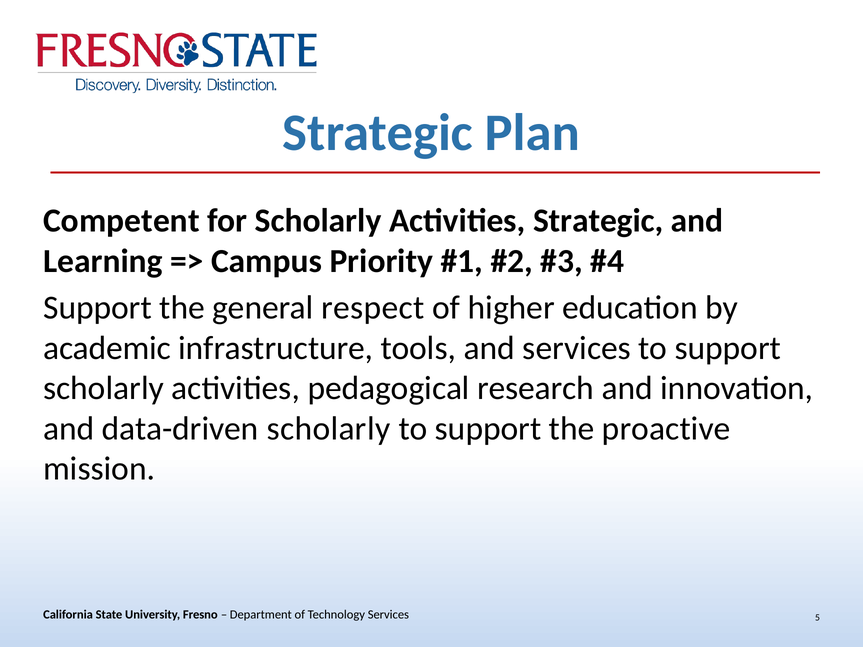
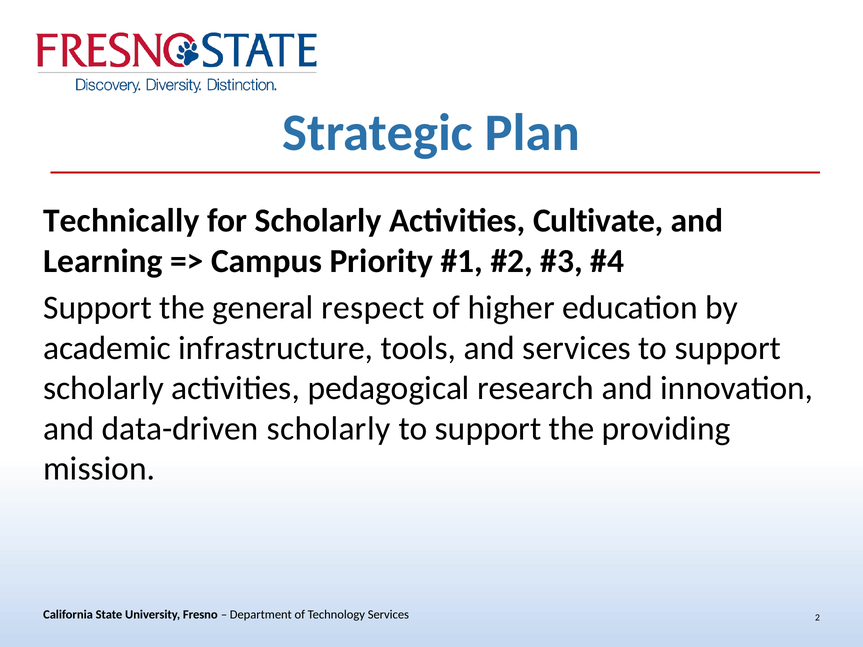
Competent: Competent -> Technically (121, 221)
Activities Strategic: Strategic -> Cultivate (598, 221)
proactive: proactive -> providing (666, 429)
5: 5 -> 2 (818, 618)
